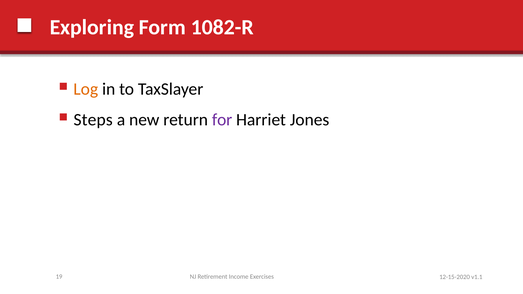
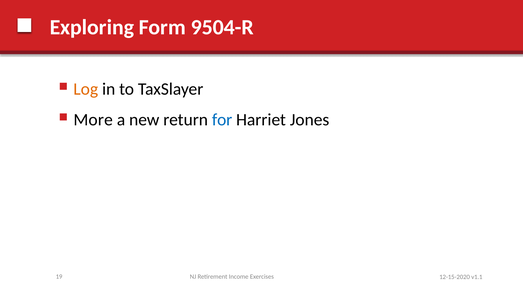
1082-R: 1082-R -> 9504-R (222, 27)
Steps: Steps -> More (93, 120)
for colour: purple -> blue (222, 120)
